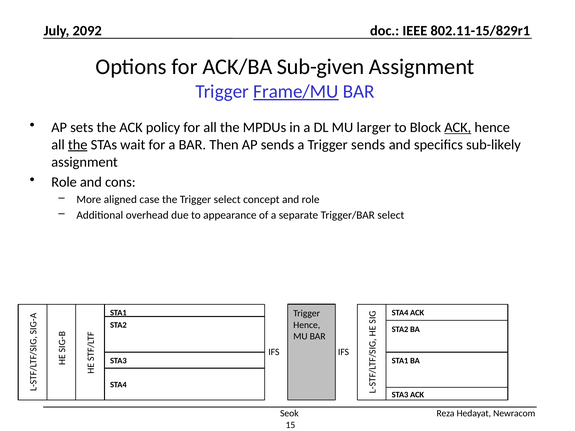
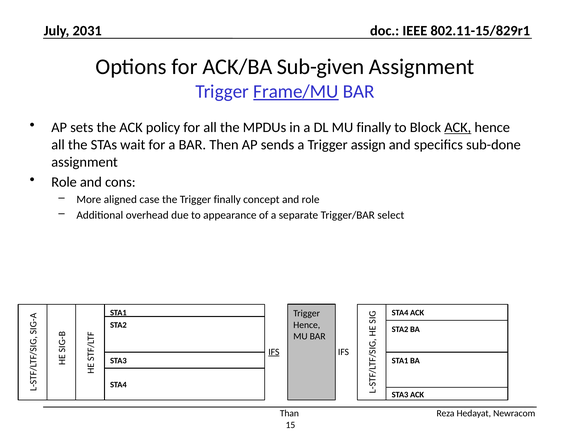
2092: 2092 -> 2031 (87, 31)
MU larger: larger -> finally (374, 128)
the underline: present -> none (78, 145)
Trigger sends: sends -> assign (368, 145)
sub-likely: sub-likely -> sub-done (493, 145)
Trigger select: select -> finally (227, 200)
IFS underline: none -> present (274, 352)
Seok: Seok -> Than (289, 414)
